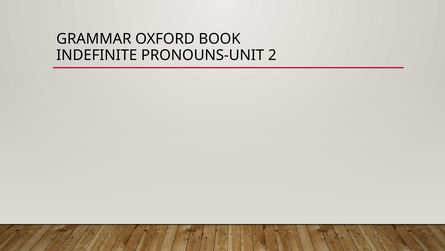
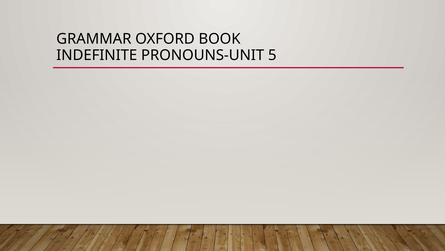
2: 2 -> 5 (272, 55)
